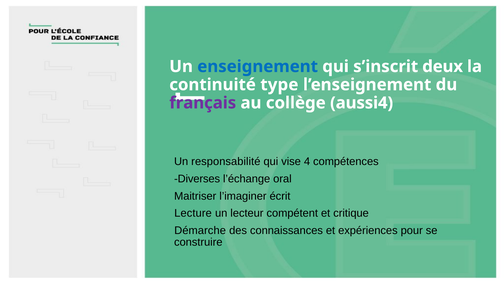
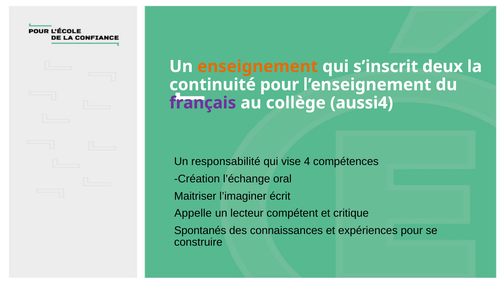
enseignement colour: blue -> orange (258, 66)
continuité type: type -> pour (280, 85)
Diverses: Diverses -> Création (197, 179)
Lecture: Lecture -> Appelle (193, 213)
Démarche: Démarche -> Spontanés (200, 230)
